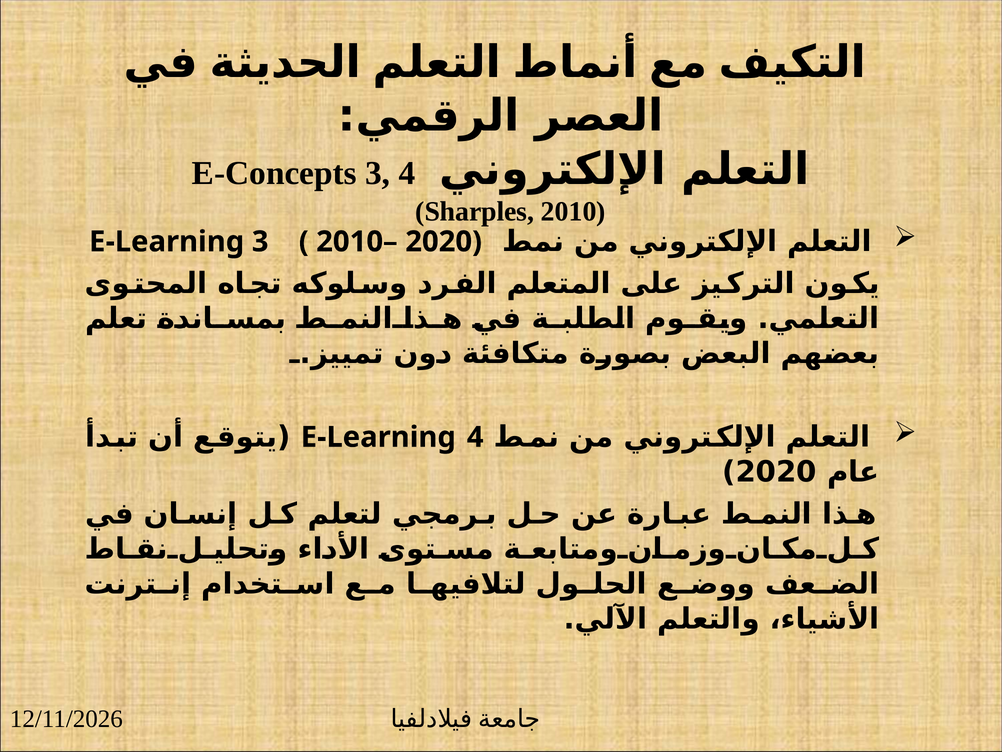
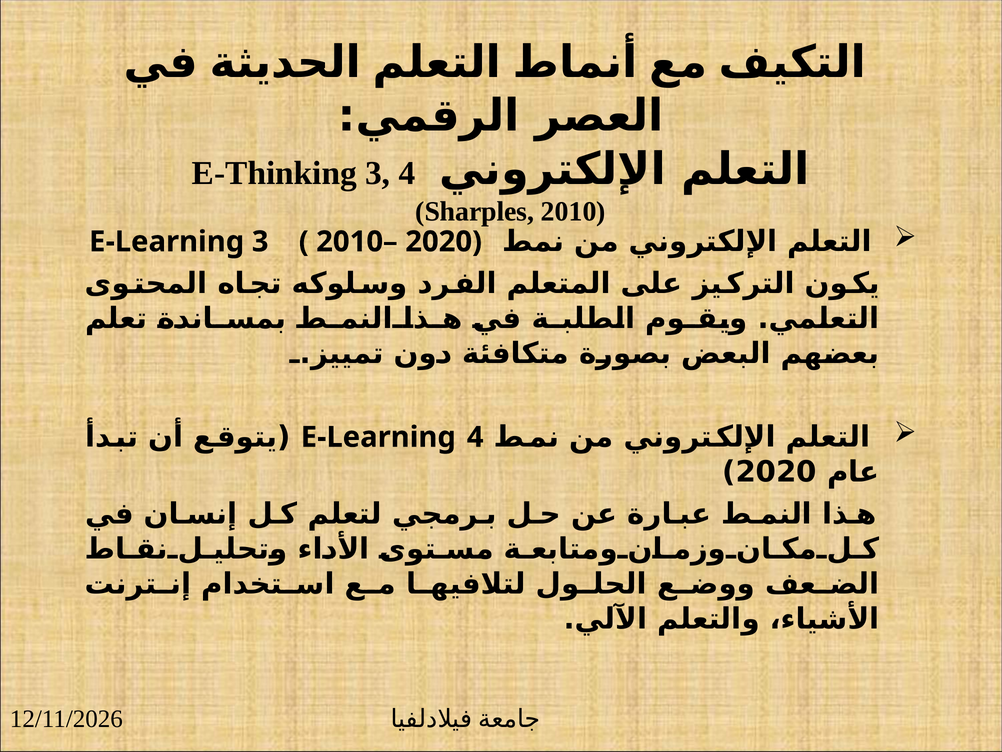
E-Concepts: E-Concepts -> E-Thinking (274, 173)
